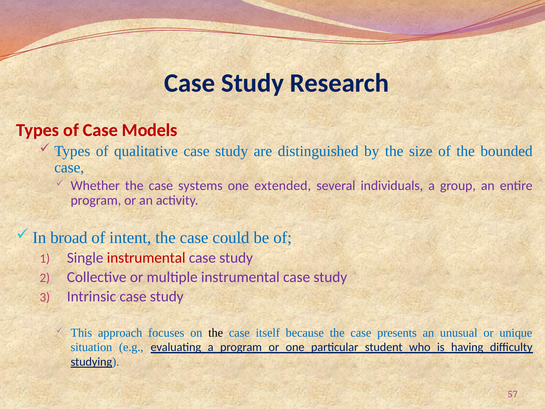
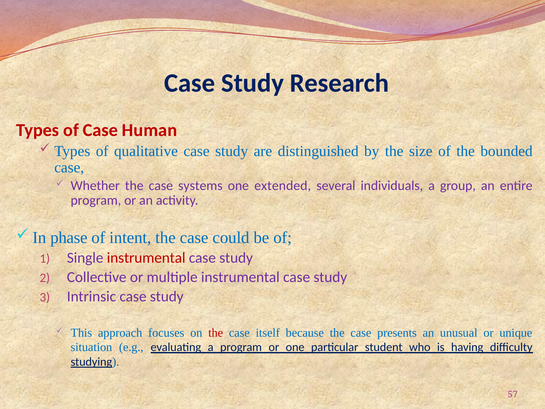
Models: Models -> Human (150, 130)
broad: broad -> phase (69, 237)
the colour: black -> red (216, 333)
